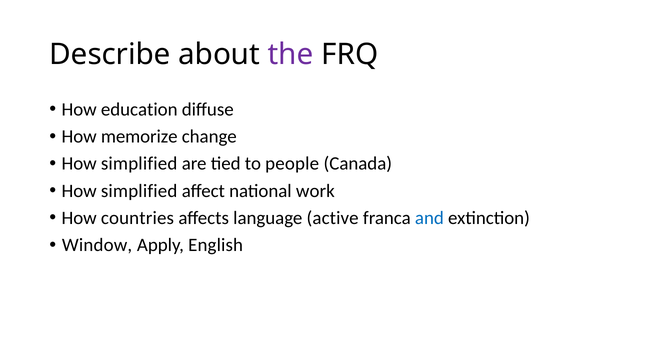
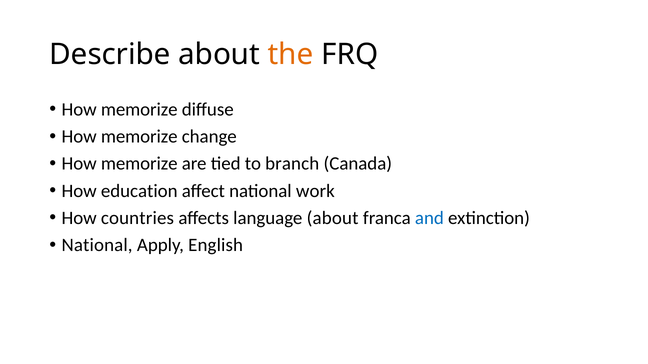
the colour: purple -> orange (291, 54)
education: education -> memorize (139, 110)
simplified: simplified -> memorize (139, 164)
people: people -> branch (292, 164)
simplified: simplified -> education (139, 191)
language active: active -> about (333, 218)
Window: Window -> National (97, 245)
